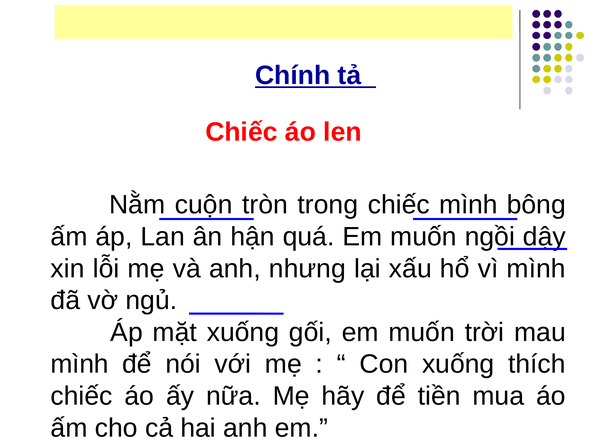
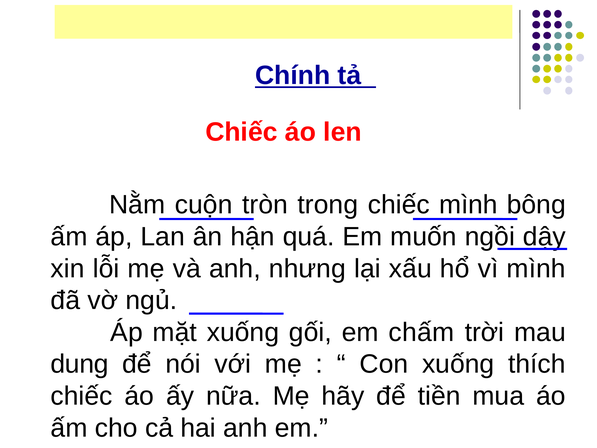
gối em muốn: muốn -> chấm (421, 332)
mình: mình -> dung (80, 364)
